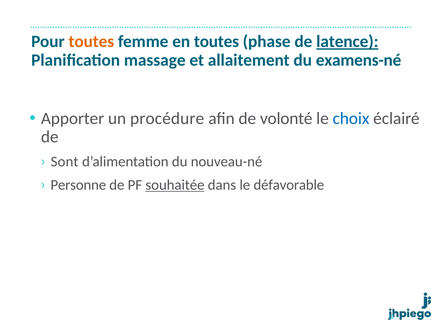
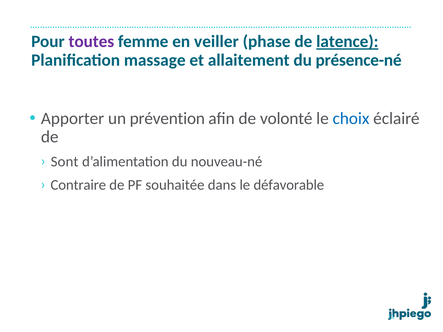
toutes colour: orange -> purple (91, 42)
en toutes: toutes -> veiller (216, 42)
examens-né: examens-né -> présence-né (359, 60)
procédure: procédure -> prévention (167, 118)
Personne: Personne -> Contraire (78, 185)
souhaitée underline: present -> none (175, 185)
